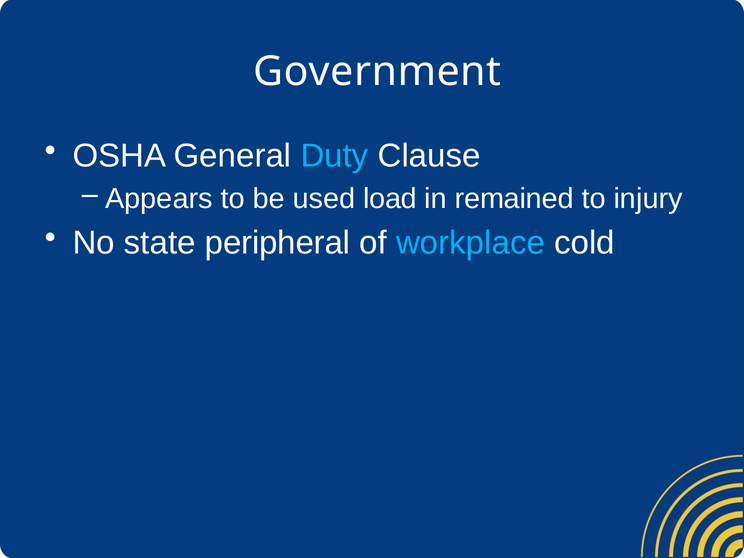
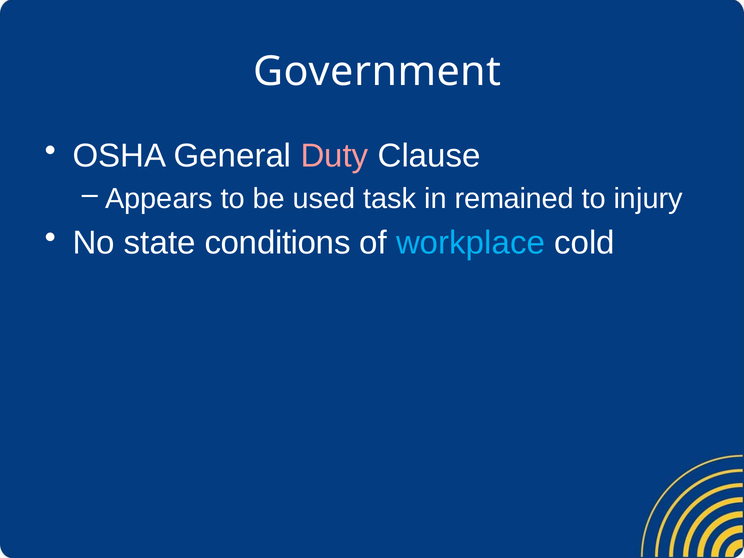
Duty colour: light blue -> pink (334, 156)
load: load -> task (390, 199)
peripheral: peripheral -> conditions (278, 243)
